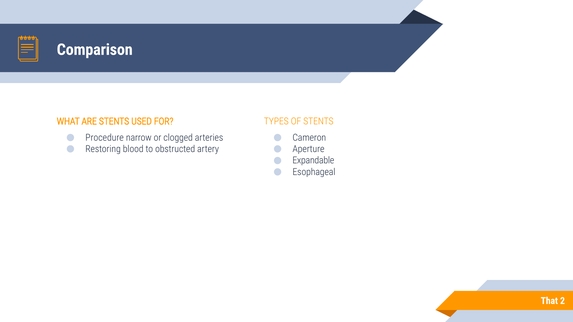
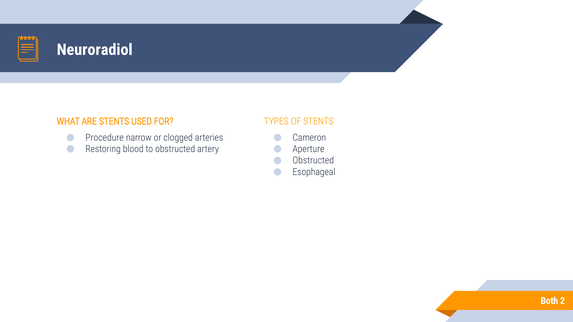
Comparison: Comparison -> Neuroradiol (95, 50)
Expandable: Expandable -> Obstructed (313, 161)
That: That -> Both (549, 301)
